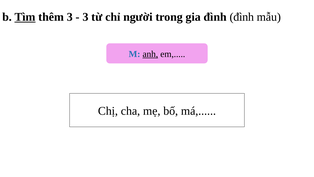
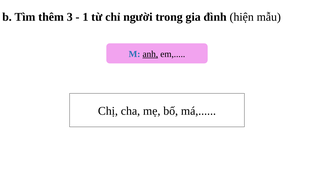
Tìm underline: present -> none (25, 17)
3: 3 -> 1 (86, 17)
đình đình: đình -> hiện (242, 17)
